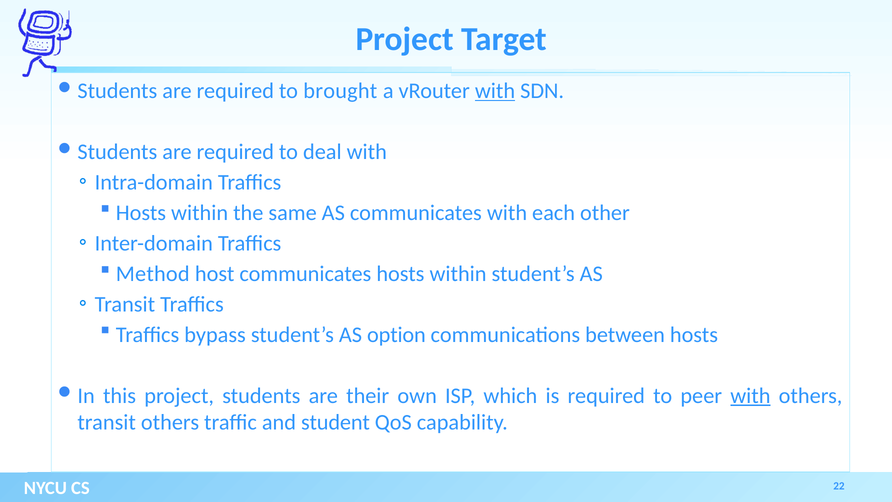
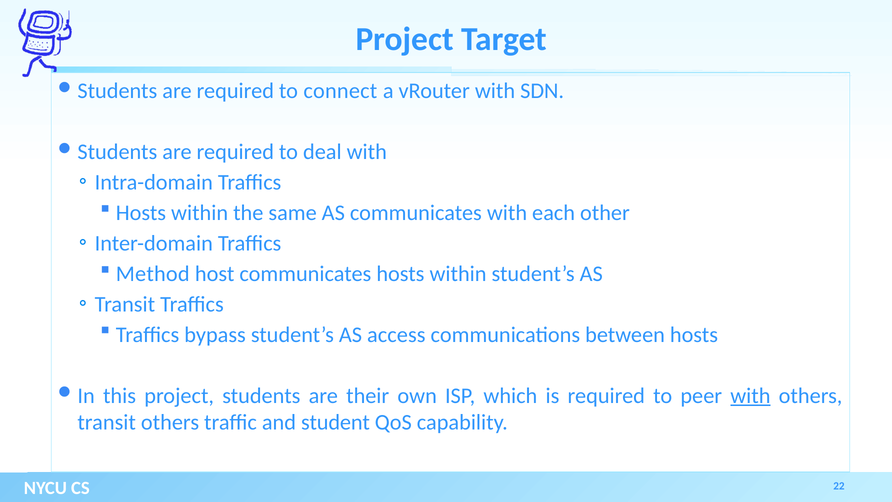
brought: brought -> connect (340, 91)
with underline: present -> none (495, 91)
option: option -> access (396, 335)
